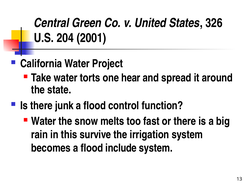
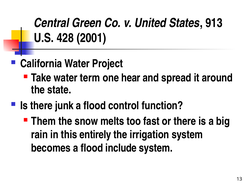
326: 326 -> 913 (214, 23)
204: 204 -> 428 (65, 38)
torts: torts -> term (90, 78)
Water: Water -> Them (43, 121)
survive: survive -> entirely (95, 134)
